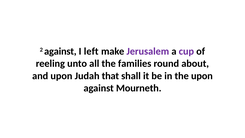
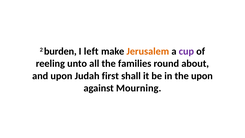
2 against: against -> burden (60, 51)
Jerusalem colour: purple -> orange (148, 51)
that: that -> first (110, 76)
Mourneth: Mourneth -> Mourning (139, 88)
